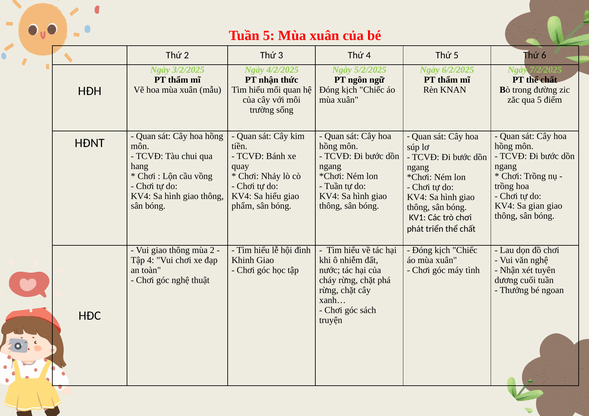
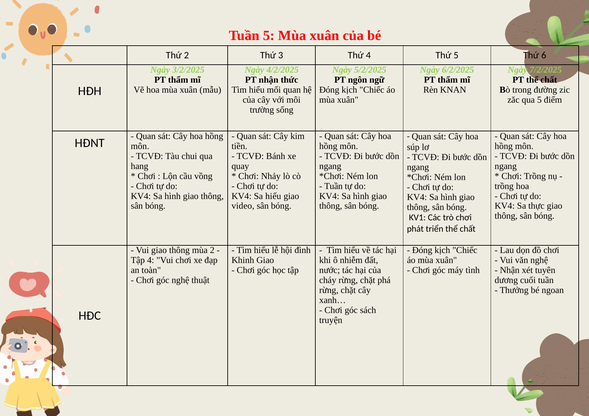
phẩm: phẩm -> video (243, 206)
gian: gian -> thực (536, 206)
